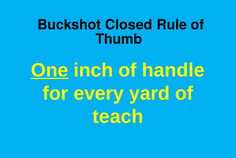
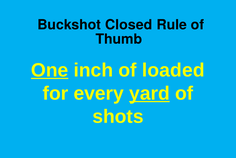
handle: handle -> loaded (173, 70)
yard underline: none -> present (149, 93)
teach: teach -> shots (118, 116)
